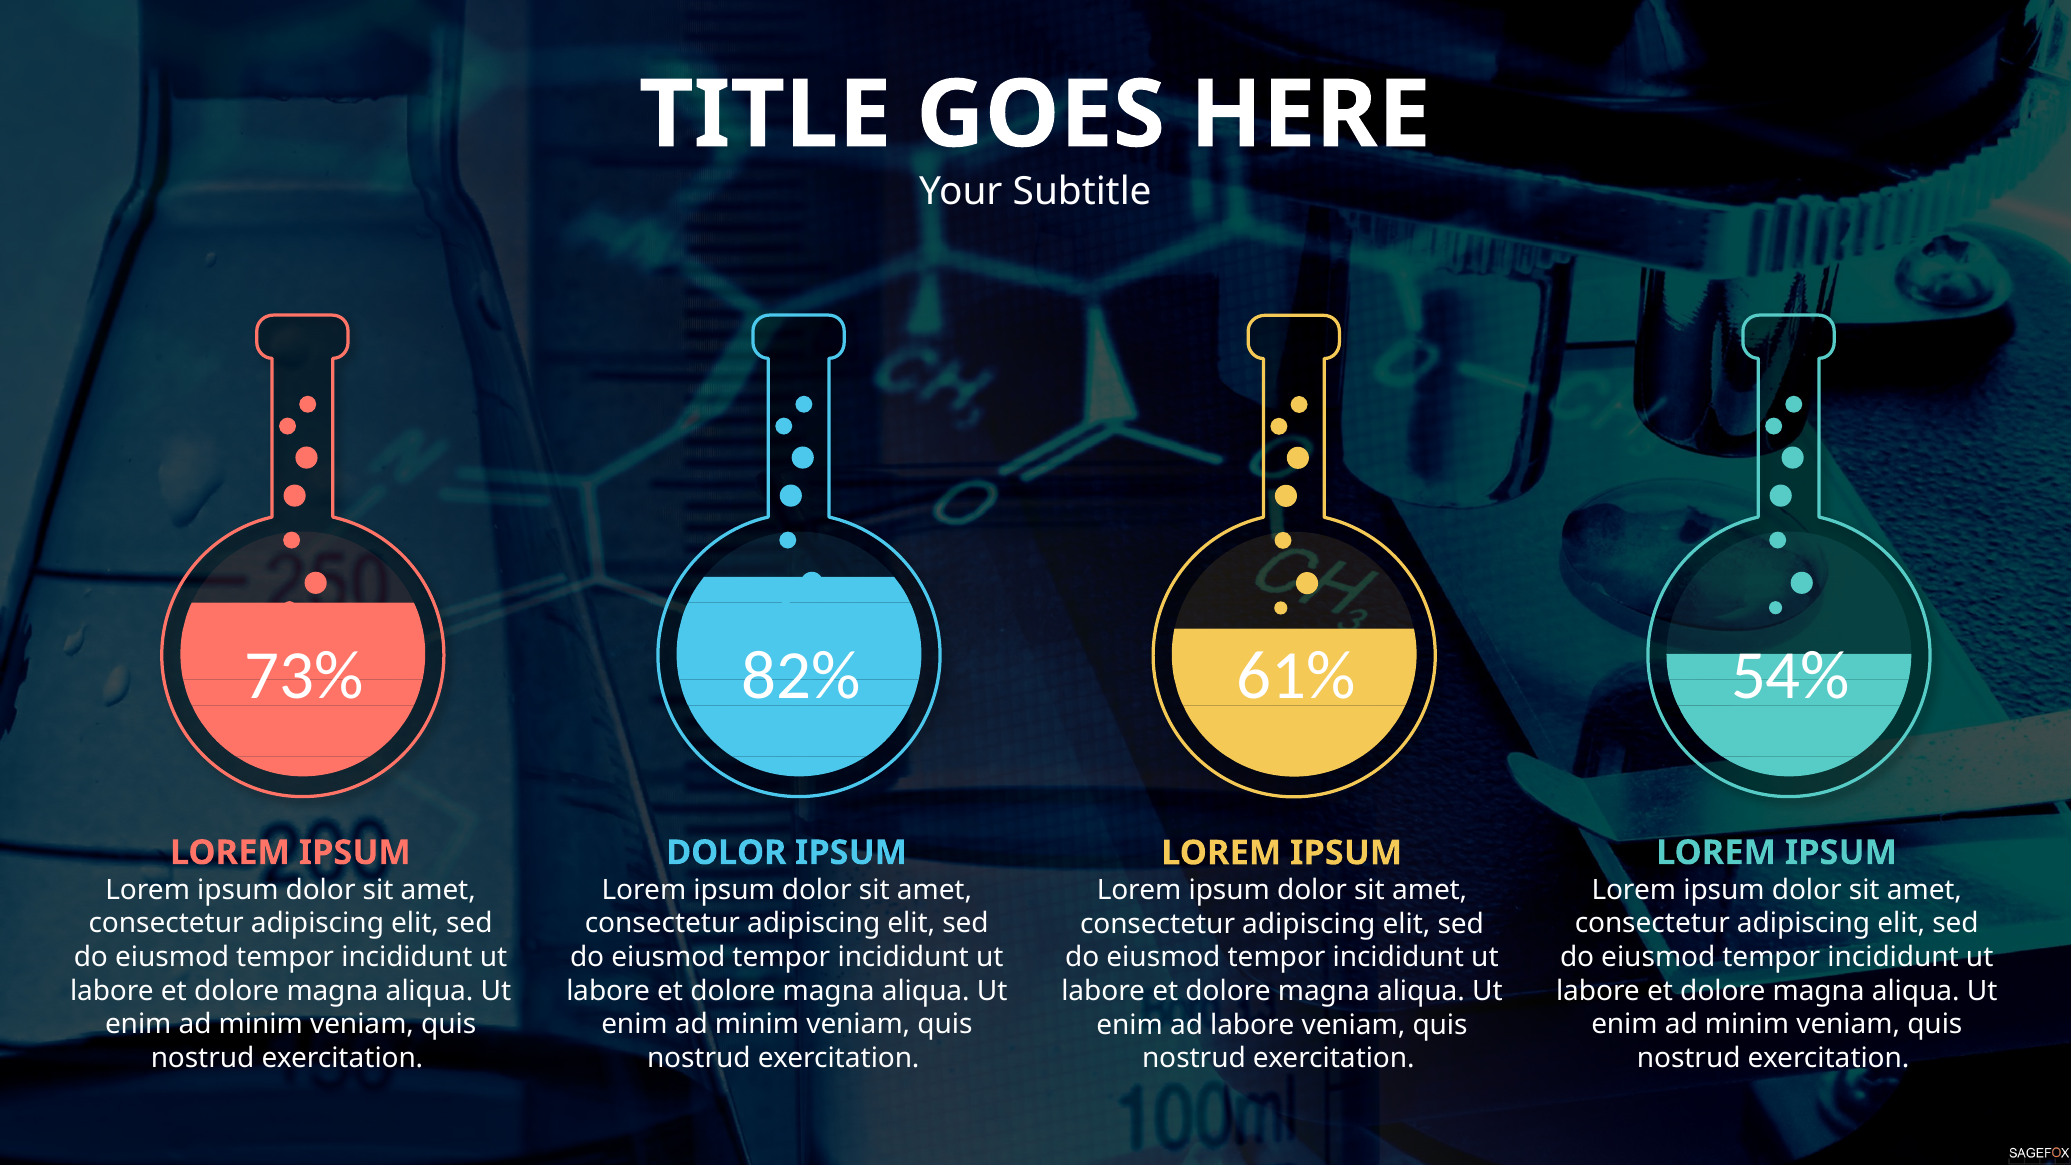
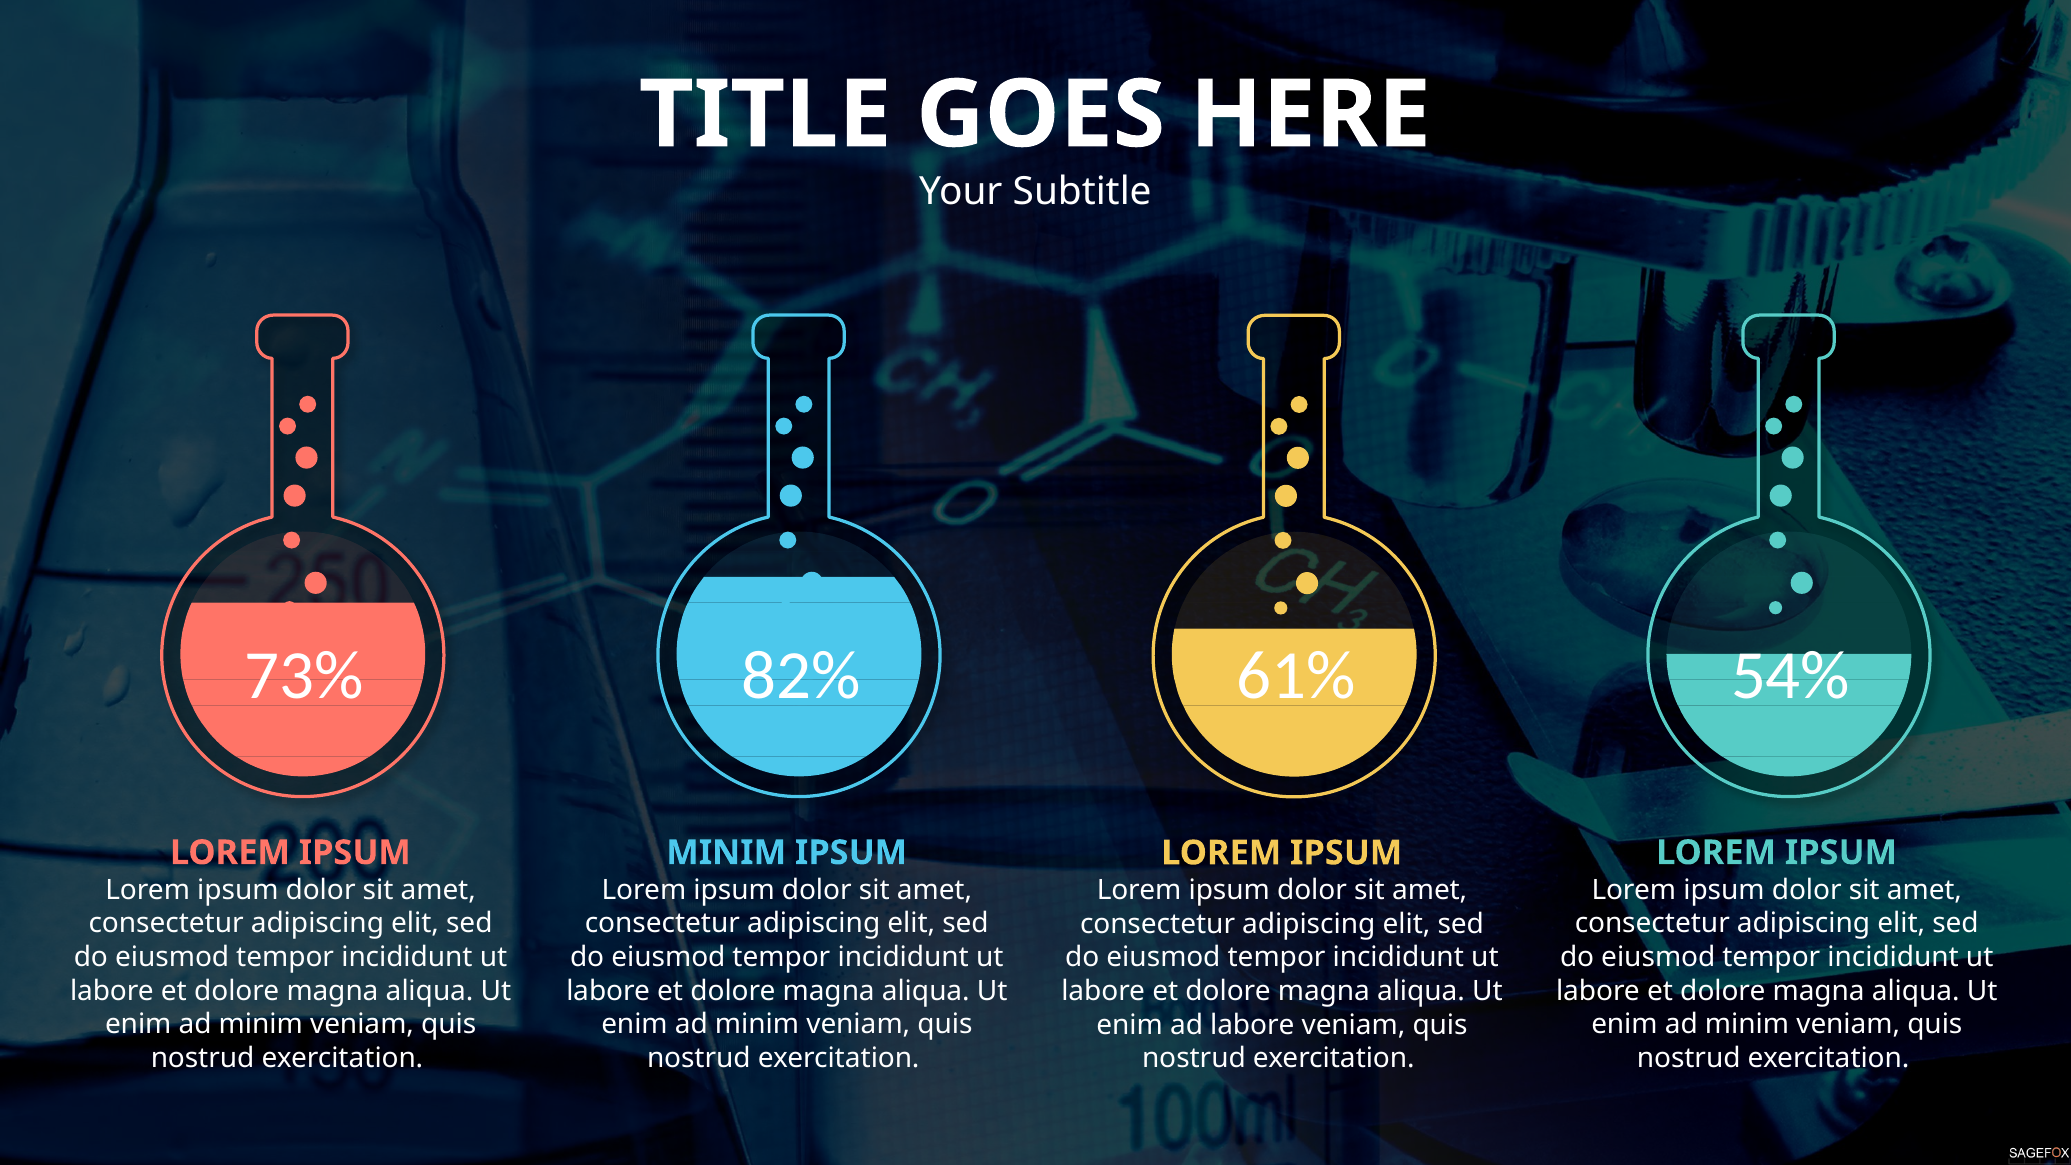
DOLOR: DOLOR -> MINIM (726, 853)
